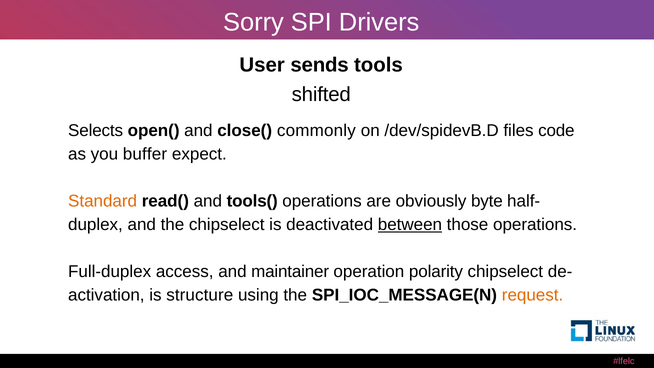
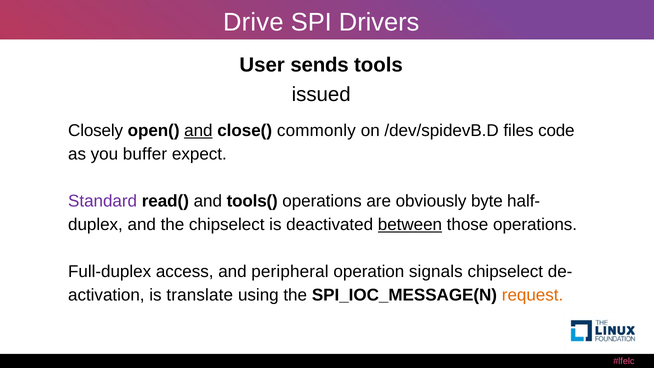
Sorry: Sorry -> Drive (253, 22)
shifted: shifted -> issued (321, 95)
Selects: Selects -> Closely (96, 131)
and underline: none -> present (198, 131)
Standard colour: orange -> purple (103, 201)
maintainer: maintainer -> peripheral (290, 272)
polarity: polarity -> signals (436, 272)
structure: structure -> translate (200, 295)
